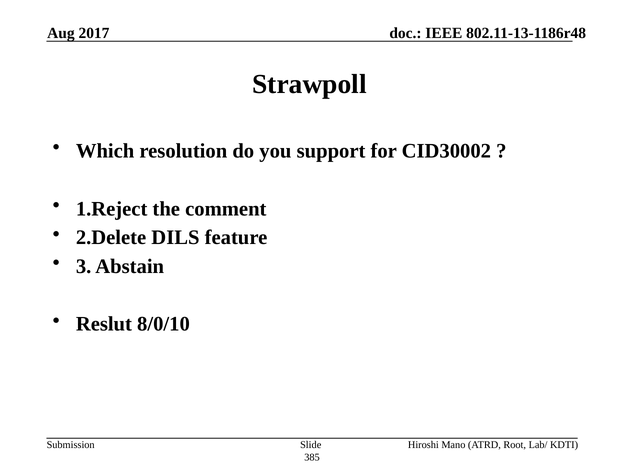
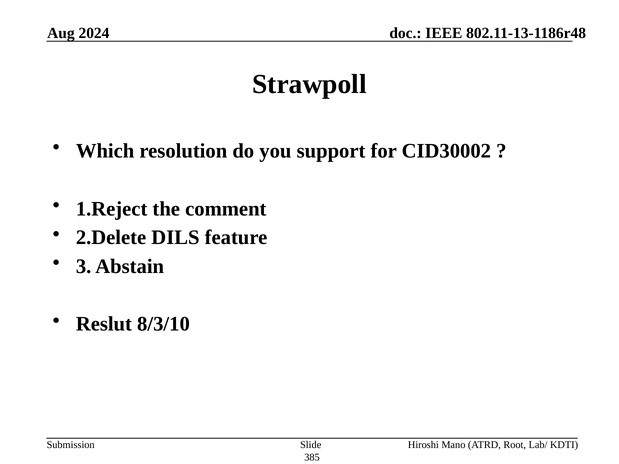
2017: 2017 -> 2024 (94, 33)
8/0/10: 8/0/10 -> 8/3/10 (163, 324)
